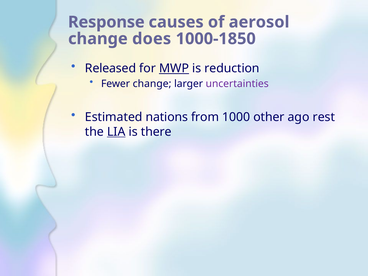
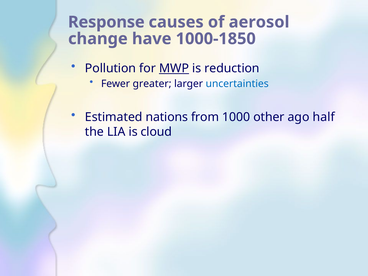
does: does -> have (152, 39)
Released: Released -> Pollution (111, 68)
Fewer change: change -> greater (152, 84)
uncertainties colour: purple -> blue (237, 84)
rest: rest -> half (324, 117)
LIA underline: present -> none (116, 132)
there: there -> cloud (156, 132)
